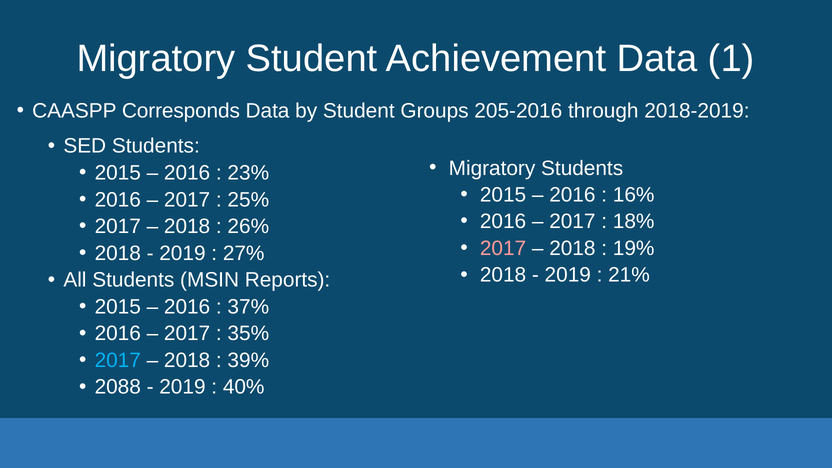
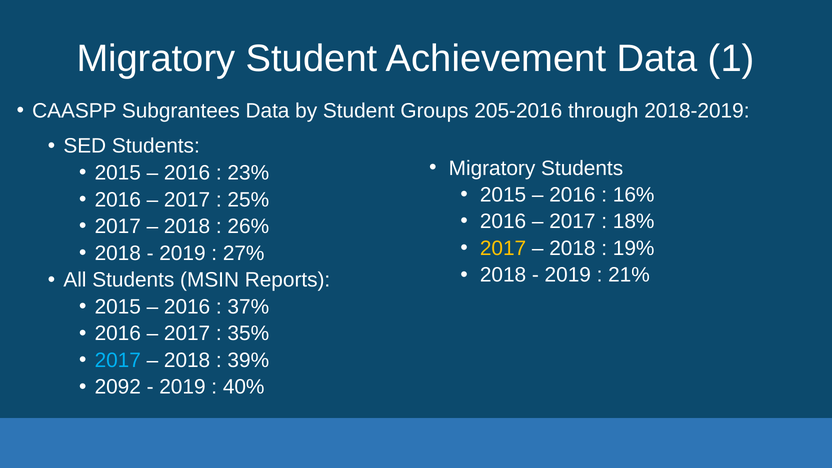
Corresponds: Corresponds -> Subgrantees (181, 111)
2017 colour: pink -> yellow (503, 248)
2088: 2088 -> 2092 (118, 387)
